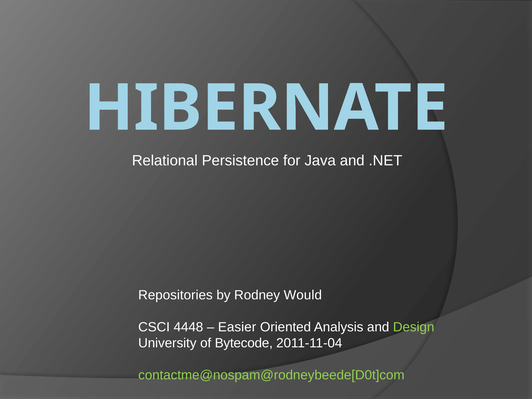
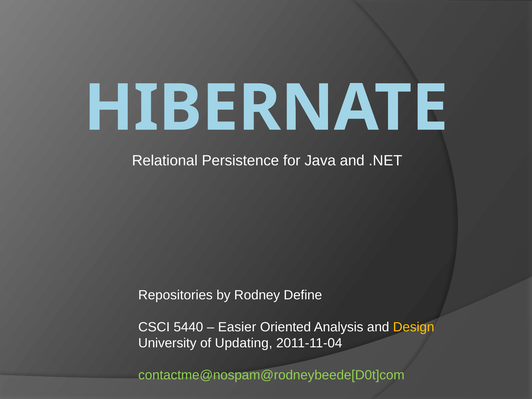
Would: Would -> Define (303, 295)
4448: 4448 -> 5440 (188, 327)
Design colour: light green -> yellow (414, 327)
Bytecode: Bytecode -> Updating (244, 343)
